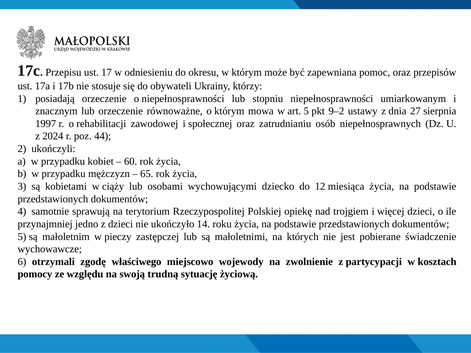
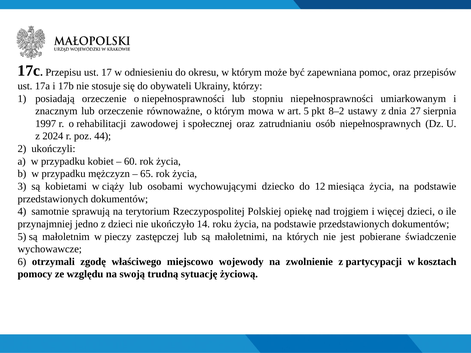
9–2: 9–2 -> 8–2 (336, 111)
